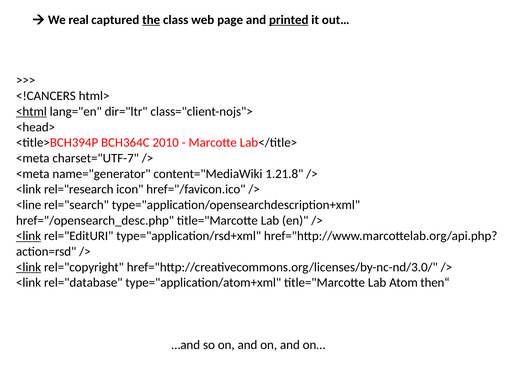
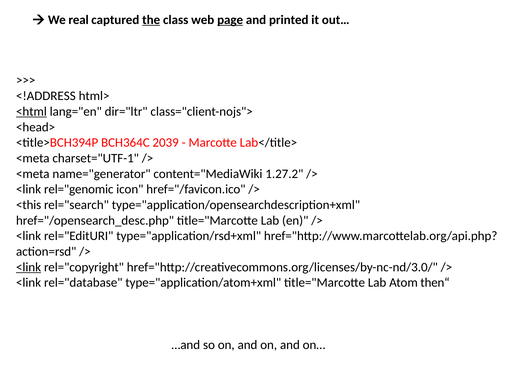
page underline: none -> present (230, 20)
printed underline: present -> none (289, 20)
<!CANCERS: <!CANCERS -> <!ADDRESS (46, 96)
2010: 2010 -> 2039 (166, 142)
charset="UTF-7: charset="UTF-7 -> charset="UTF-1 (96, 158)
1.21.8: 1.21.8 -> 1.27.2 (284, 174)
rel="research: rel="research -> rel="genomic (79, 189)
<line: <line -> <this (29, 205)
<link underline: present -> none (29, 236)
